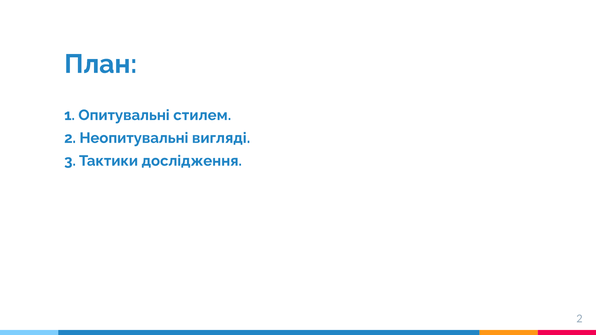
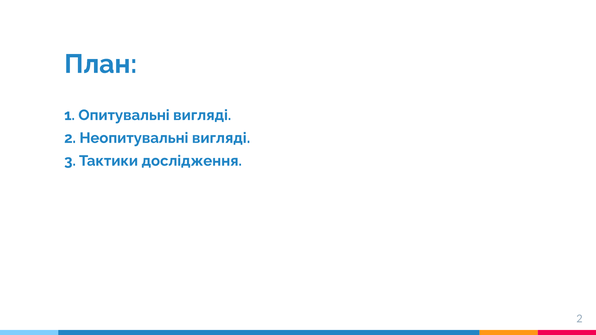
Опитувальні стилем: стилем -> вигляді (202, 115)
